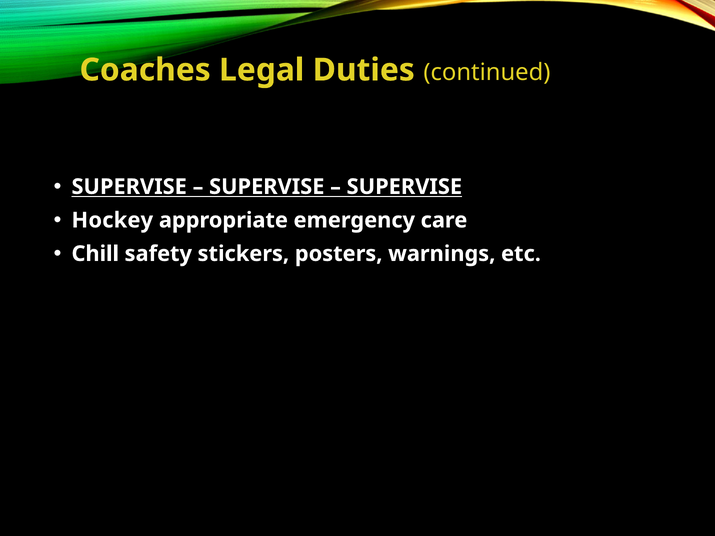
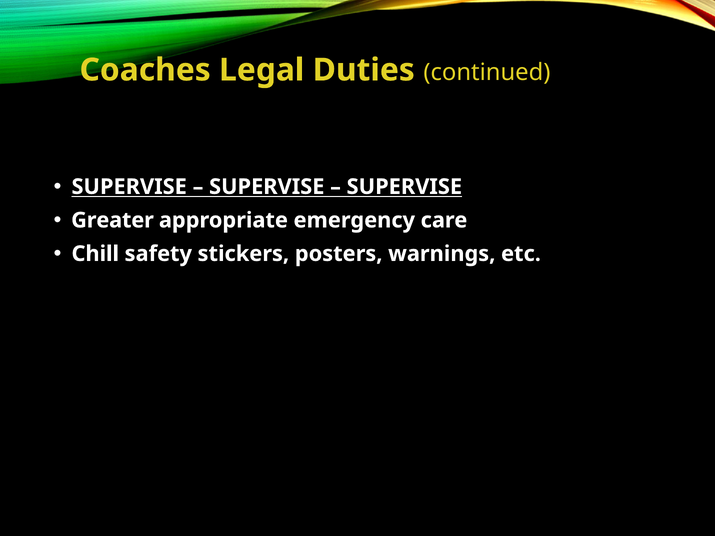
Hockey: Hockey -> Greater (112, 220)
